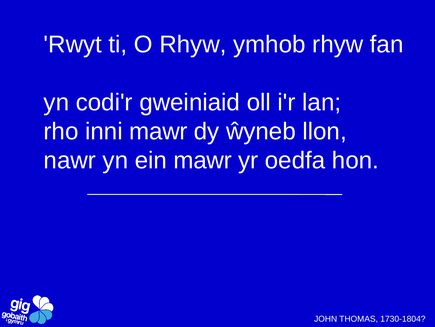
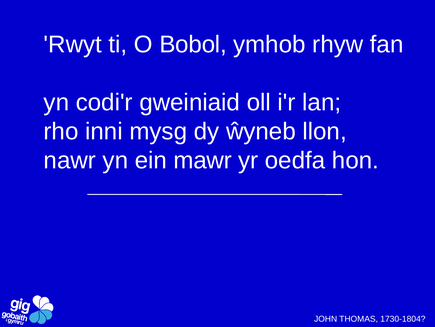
O Rhyw: Rhyw -> Bobol (193, 44)
inni mawr: mawr -> mysg (158, 131)
